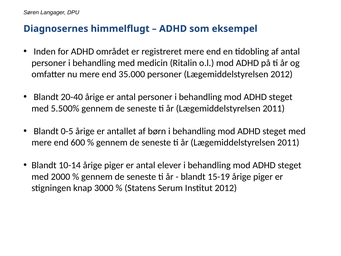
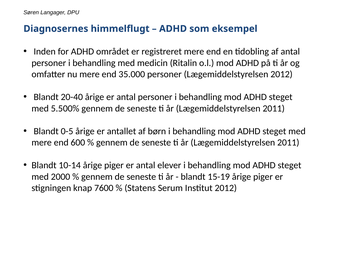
3000: 3000 -> 7600 (104, 188)
